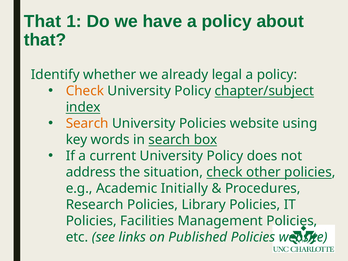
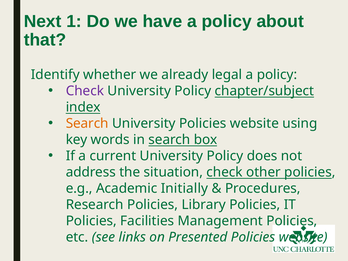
That: That -> Next (43, 21)
Check colour: orange -> purple (85, 91)
Published: Published -> Presented (198, 237)
